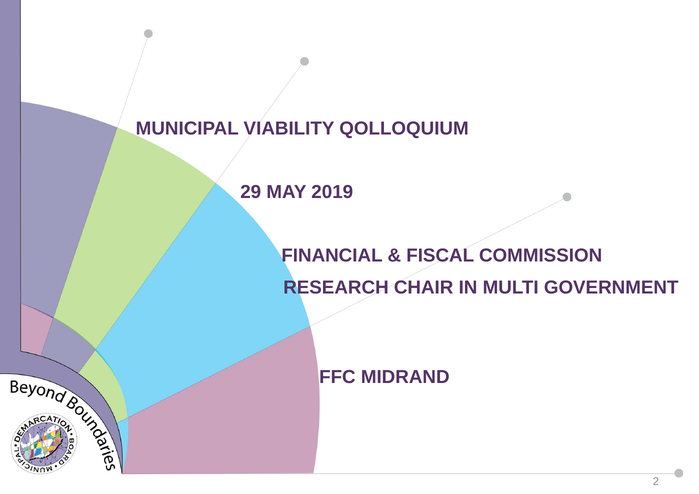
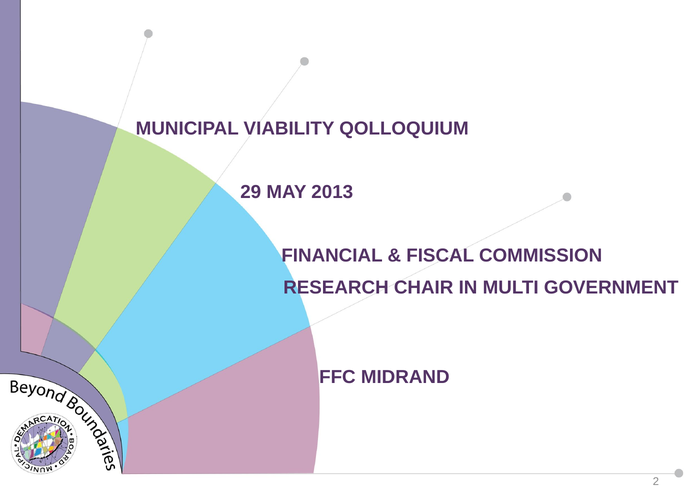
2019: 2019 -> 2013 (332, 192)
